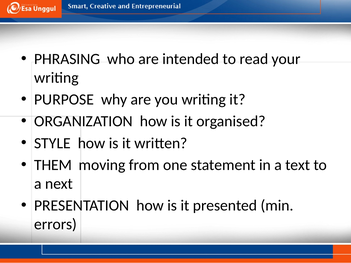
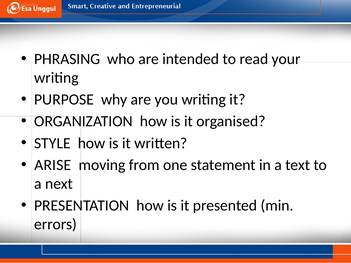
THEM: THEM -> ARISE (53, 165)
